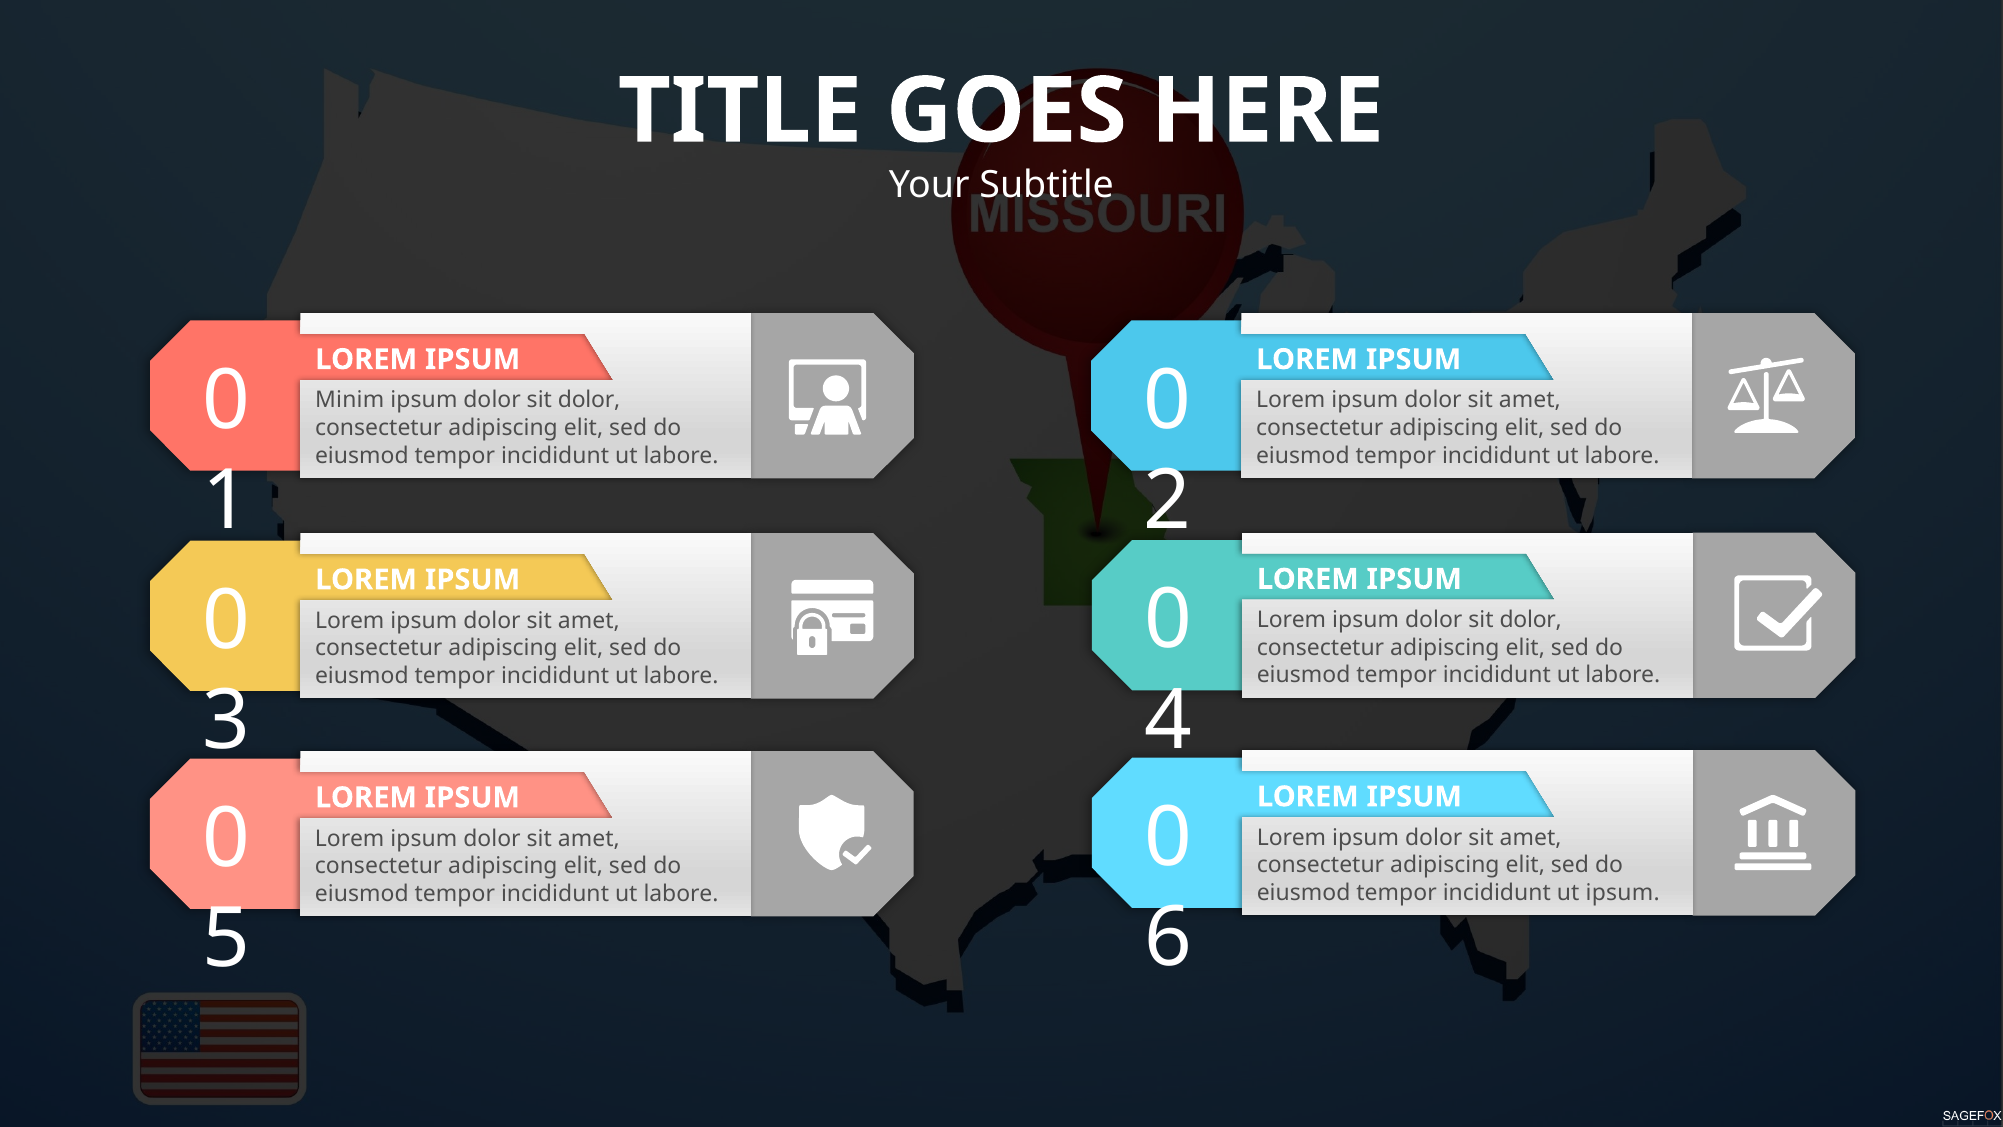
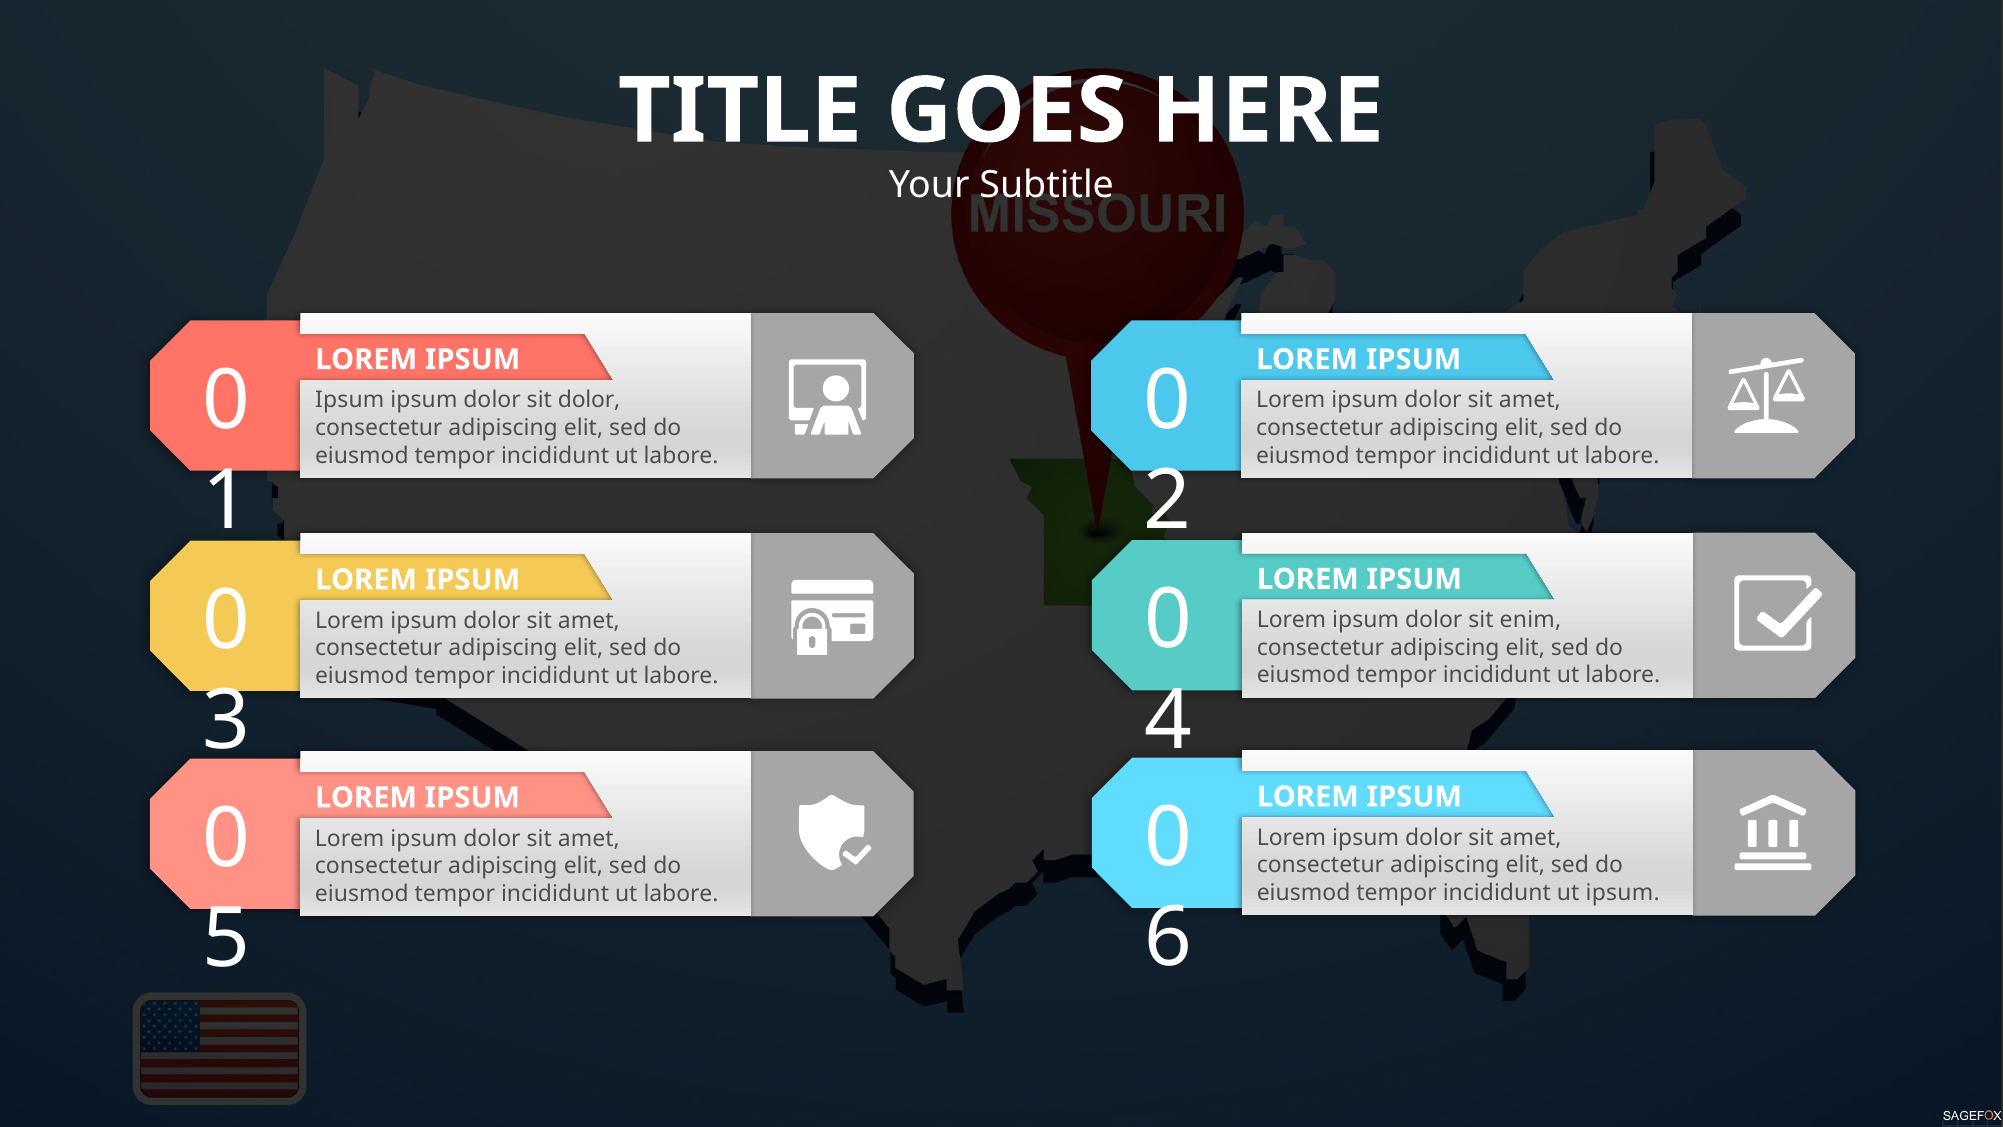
Minim: Minim -> Ipsum (350, 400)
dolor: dolor -> enim (1531, 620)
